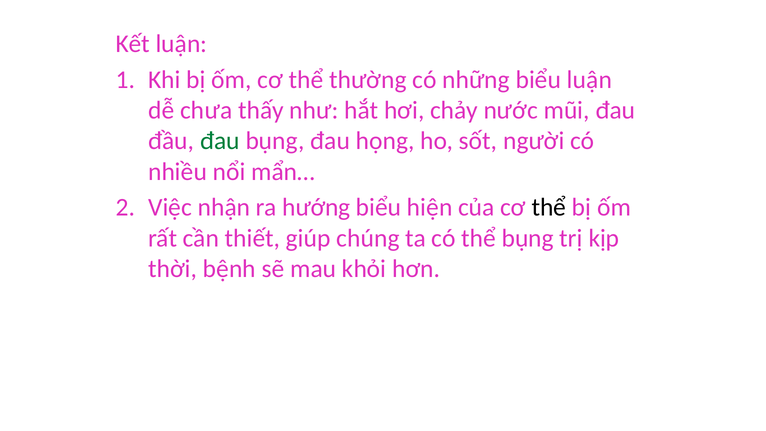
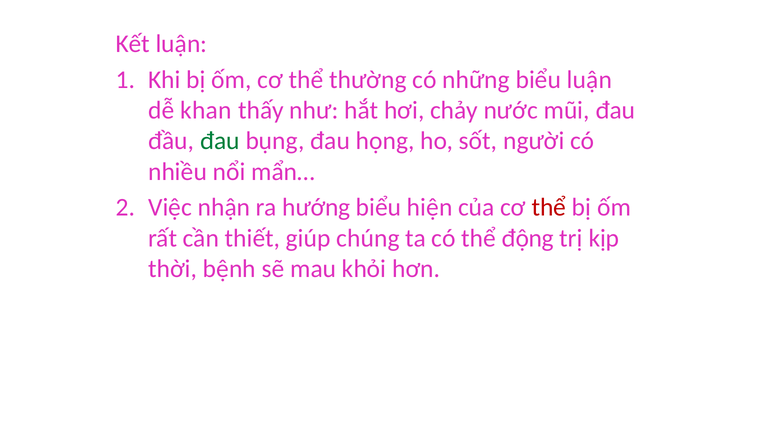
chưa: chưa -> khan (206, 110)
thể colour: black -> red (549, 207)
thể bụng: bụng -> động (528, 238)
